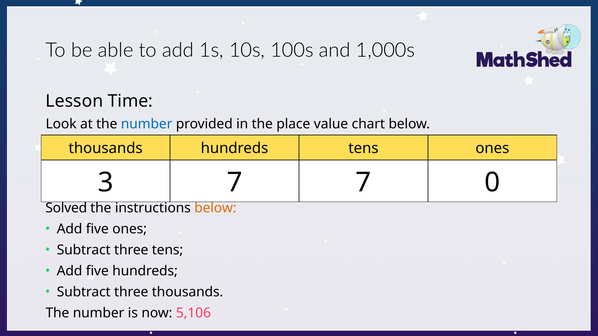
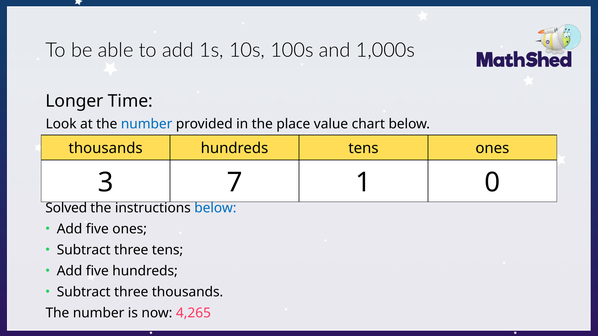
Lesson: Lesson -> Longer (75, 101)
7 7: 7 -> 1 (363, 183)
below colour: orange -> blue (215, 208)
5,106: 5,106 -> 4,265 (193, 313)
